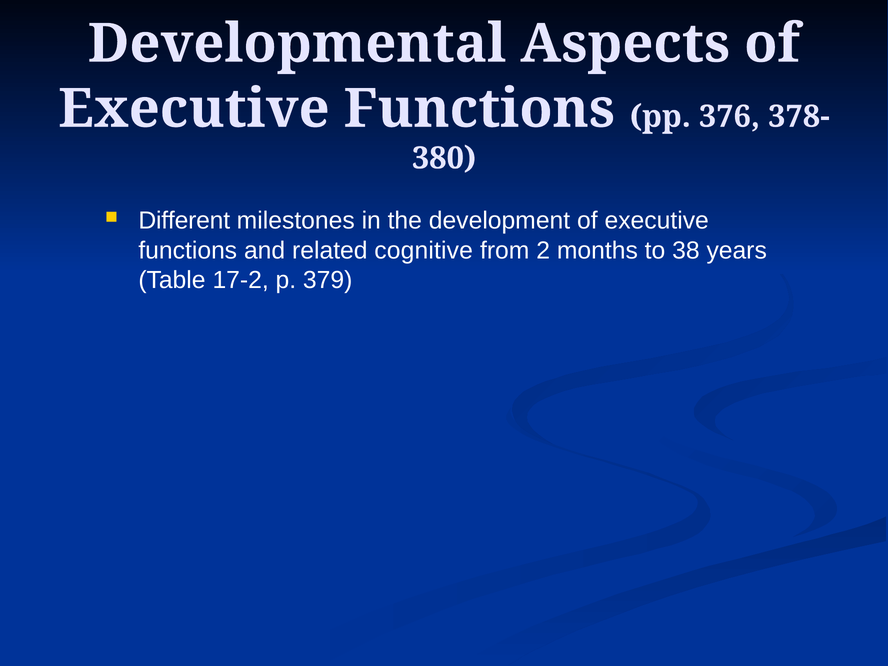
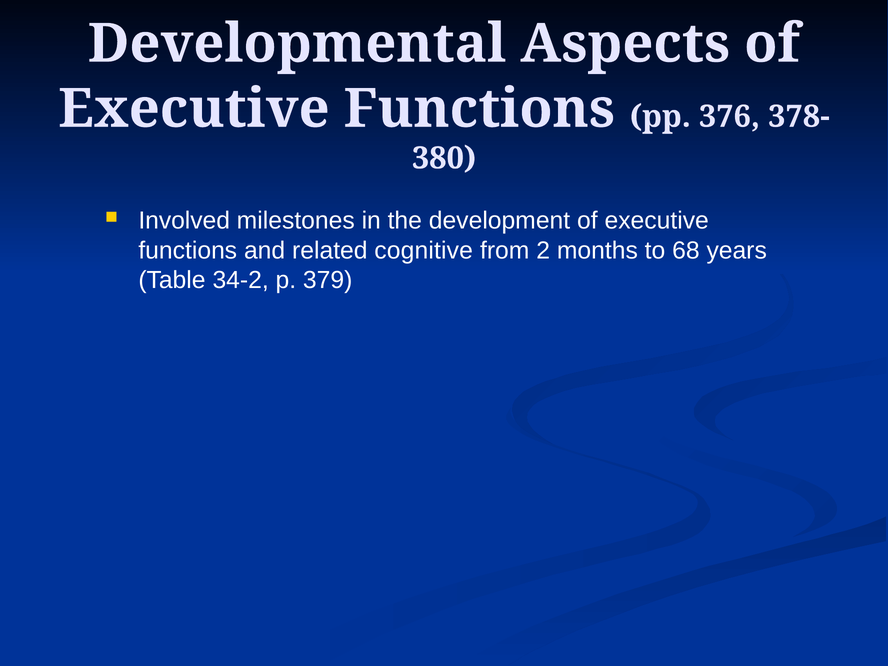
Different: Different -> Involved (184, 221)
38: 38 -> 68 (686, 250)
17-2: 17-2 -> 34-2 (241, 280)
